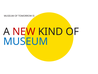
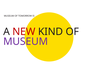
MUSEUM colour: blue -> purple (26, 41)
